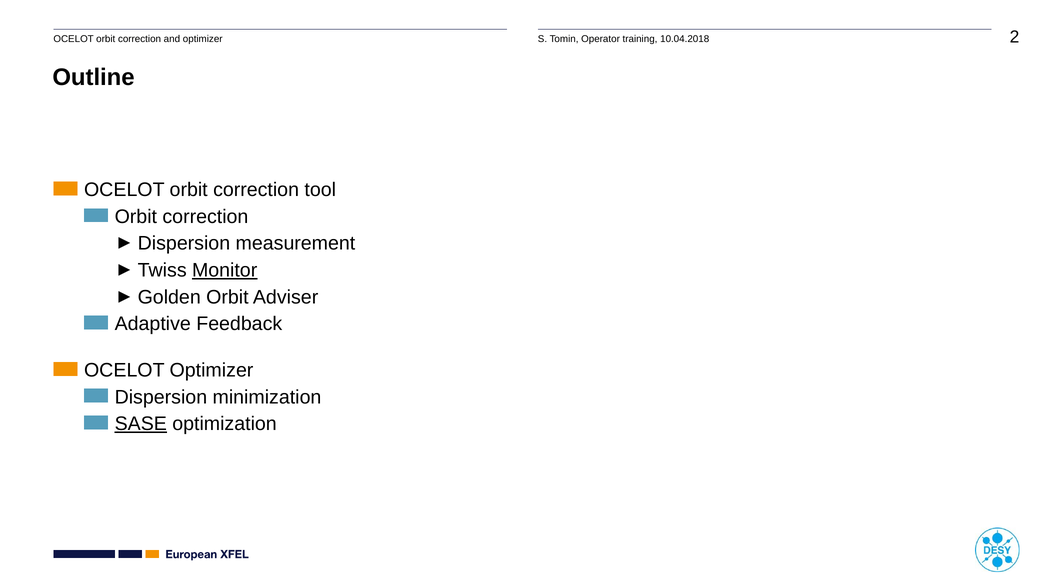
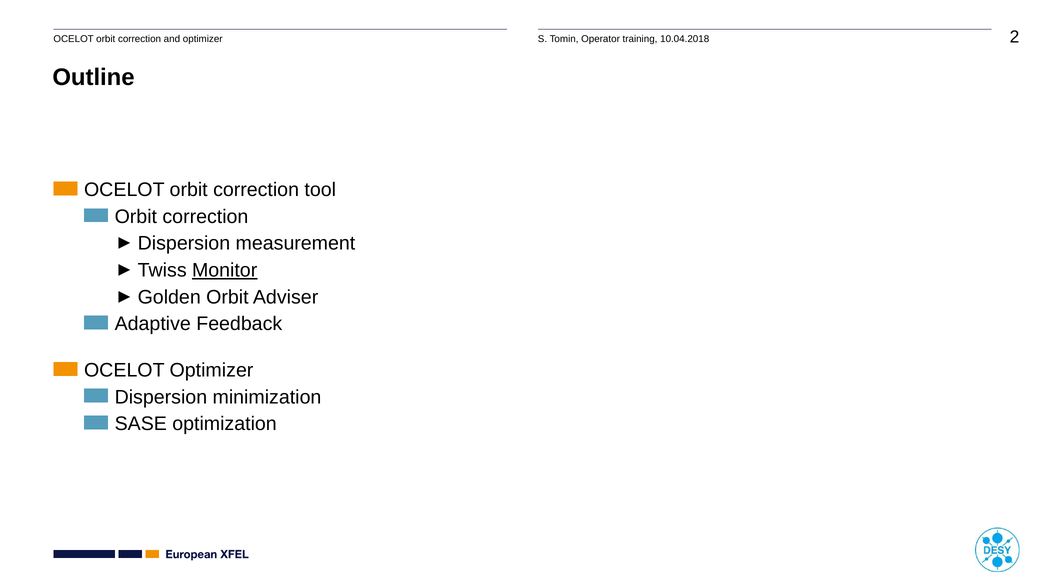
SASE underline: present -> none (141, 424)
